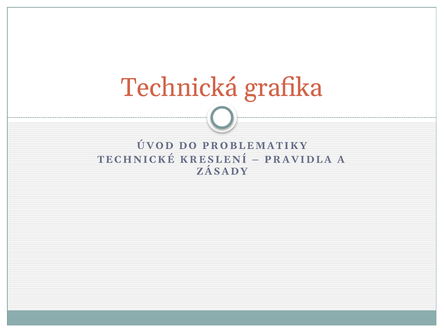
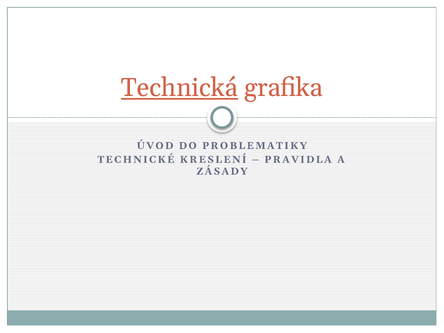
Technická underline: none -> present (179, 88)
